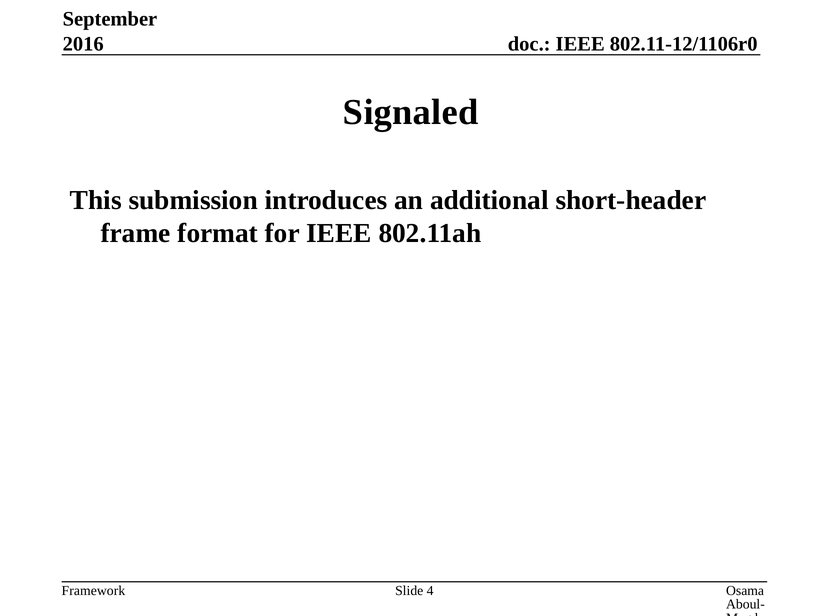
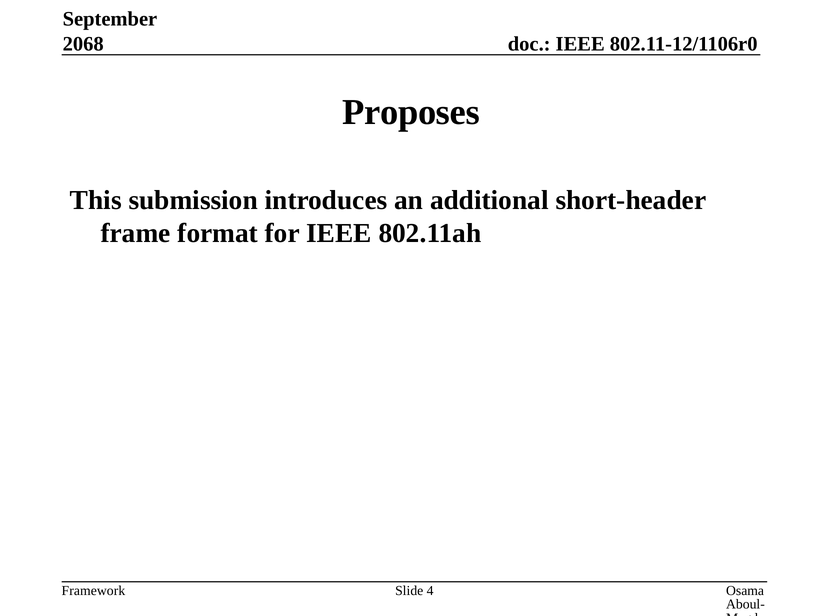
2016: 2016 -> 2068 (83, 44)
Signaled: Signaled -> Proposes (411, 112)
